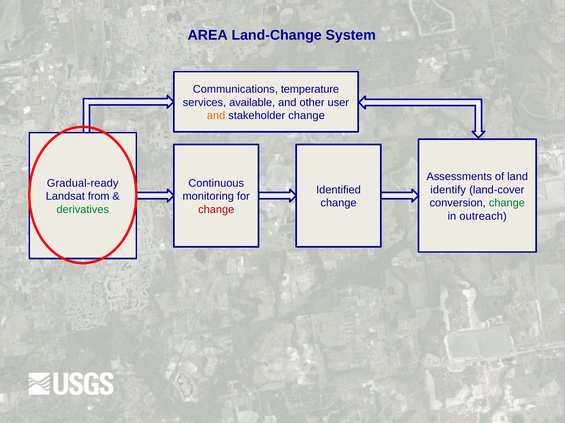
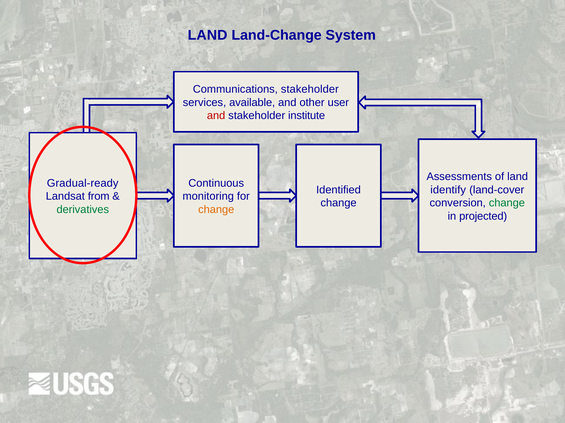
AREA: AREA -> LAND (208, 35)
Communications temperature: temperature -> stakeholder (310, 90)
and colour: orange -> red (216, 116)
stakeholder change: change -> institute (307, 116)
change colour: red -> orange (216, 210)
outreach: outreach -> projected (483, 216)
